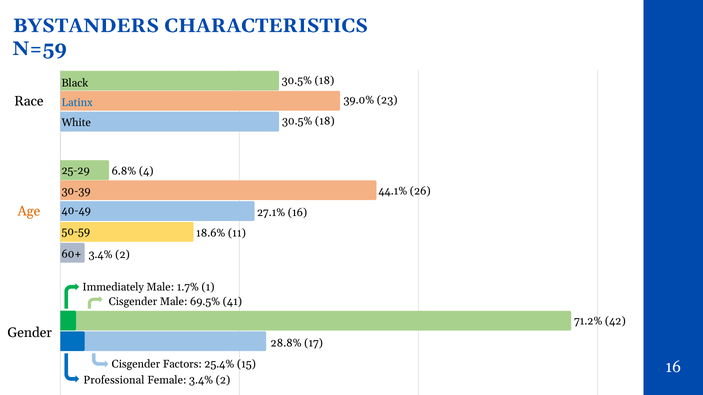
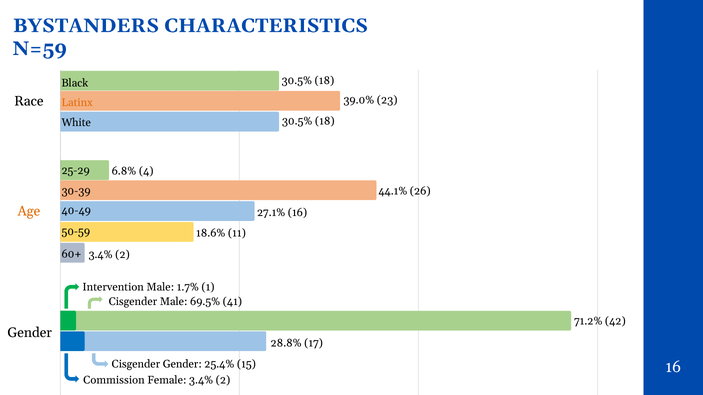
Latinx colour: blue -> orange (77, 103)
Immediately: Immediately -> Intervention (113, 287)
Cisgender Factors: Factors -> Gender (182, 364)
Professional: Professional -> Commission (114, 381)
